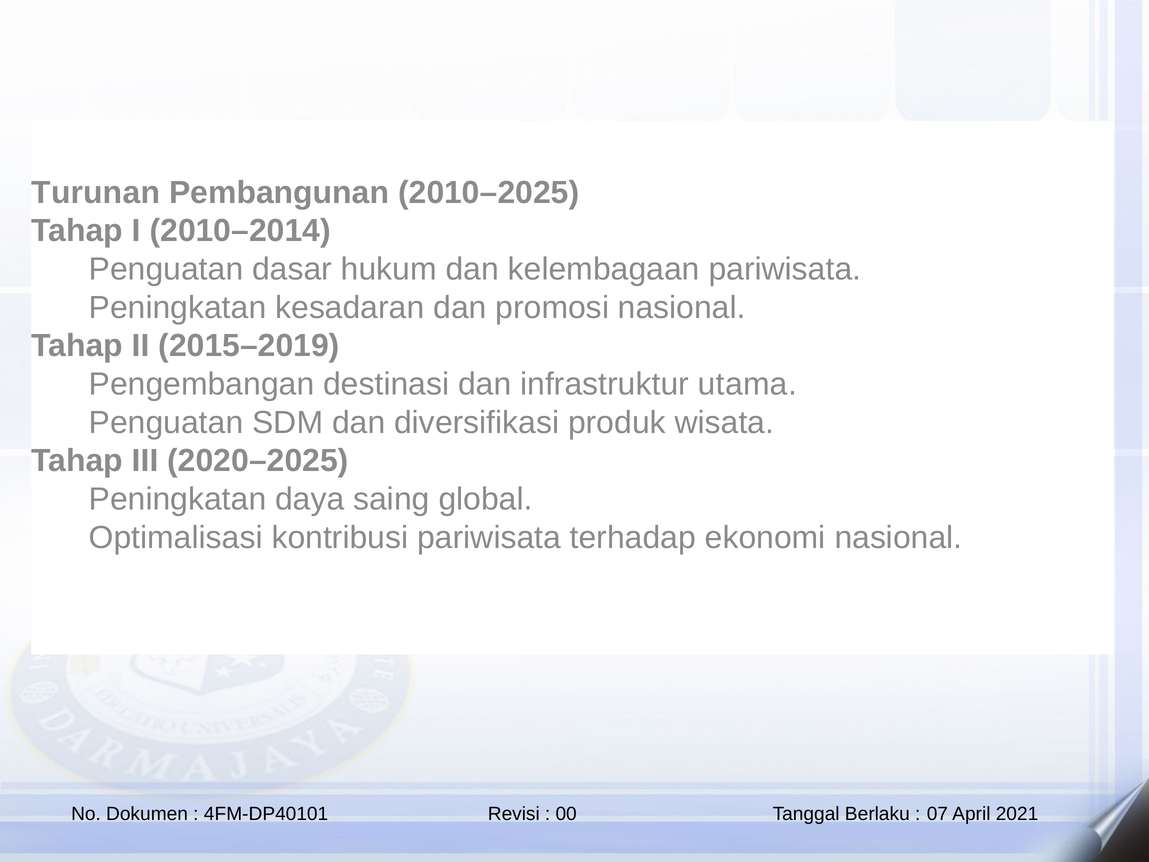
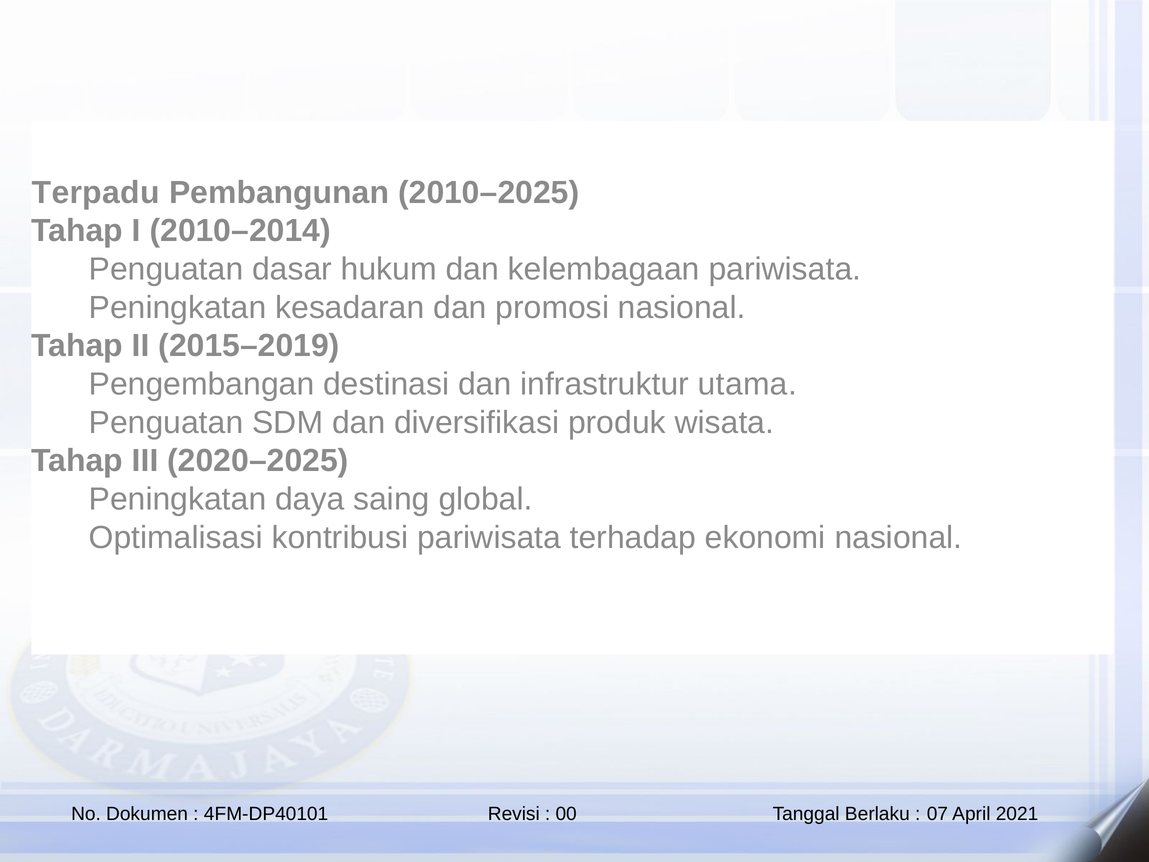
Turunan: Turunan -> Terpadu (96, 193)
